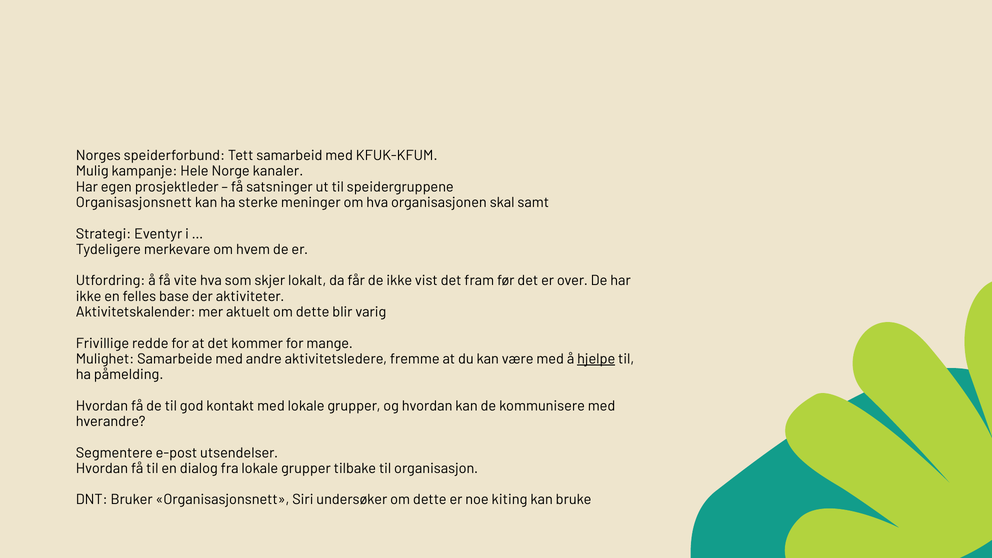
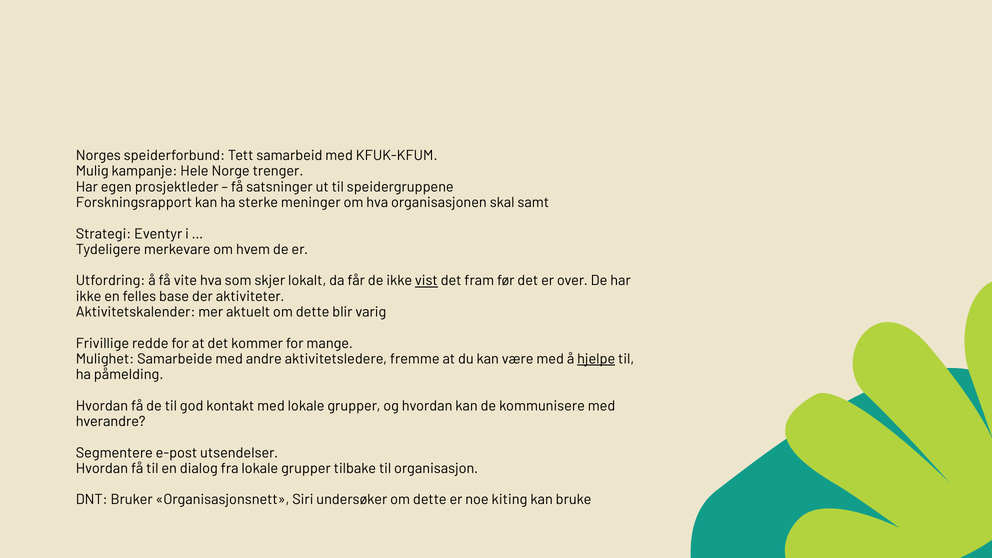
kanaler: kanaler -> trenger (278, 171)
Organisasjonsnett: Organisasjonsnett -> Forskningsrapport (134, 202)
vist underline: none -> present (426, 281)
